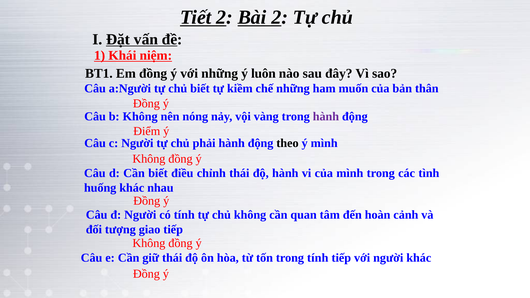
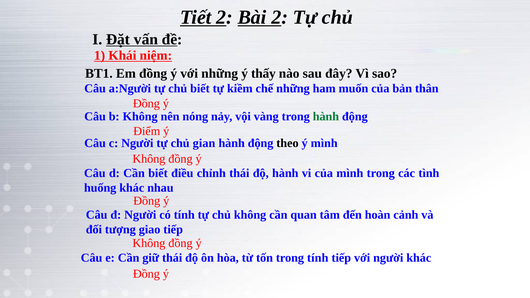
luôn: luôn -> thấy (263, 74)
hành colour: purple -> green (326, 117)
phải: phải -> gian (204, 143)
